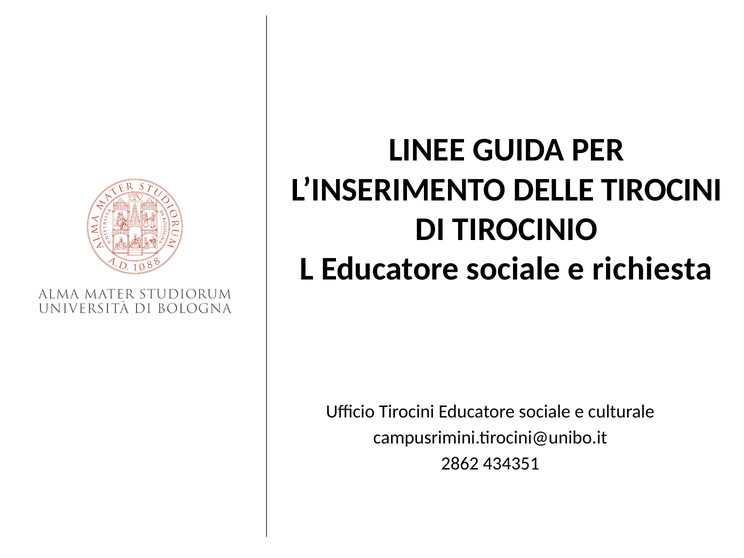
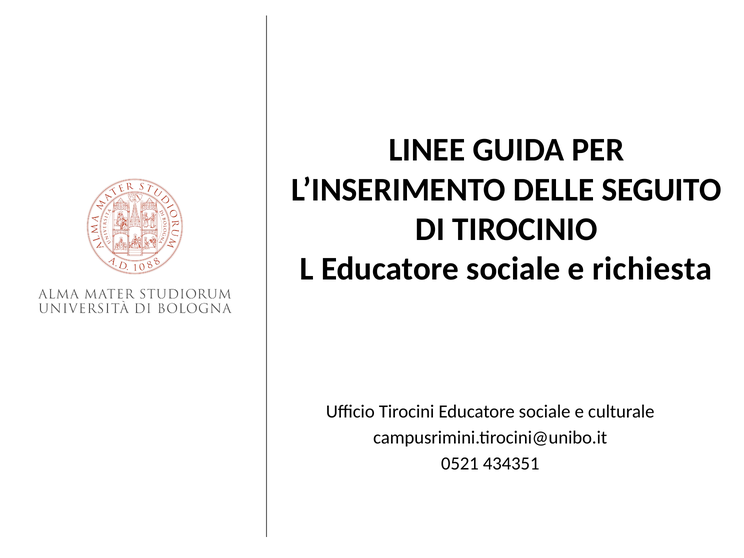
DELLE TIROCINI: TIROCINI -> SEGUITO (662, 190)
2862: 2862 -> 0521 (460, 464)
